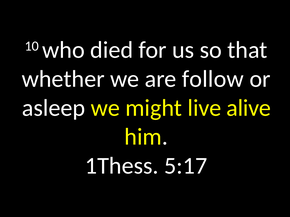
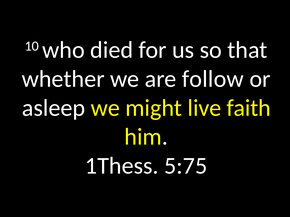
alive: alive -> faith (249, 108)
5:17: 5:17 -> 5:75 (186, 166)
